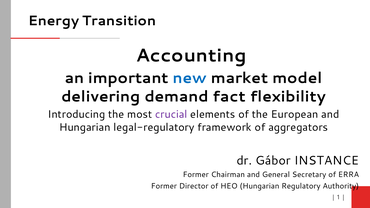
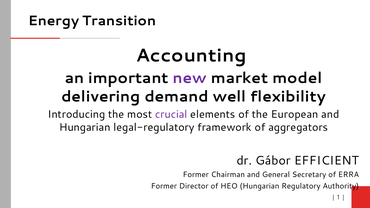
new colour: blue -> purple (190, 78)
fact: fact -> well (229, 97)
INSTANCE: INSTANCE -> EFFICIENT (326, 161)
